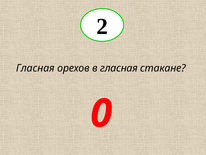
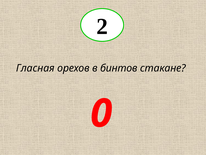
в гласная: гласная -> бинтов (119, 68)
